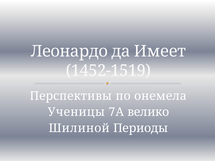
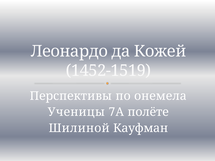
Имеет: Имеет -> Кожей (160, 51)
велико: велико -> полёте (148, 112)
Периоды: Периоды -> Кауфман (141, 128)
